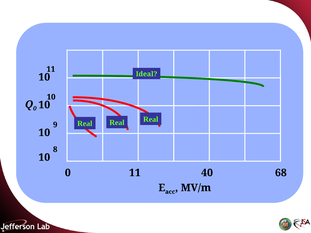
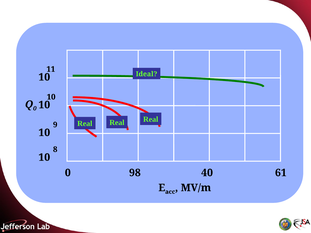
0 11: 11 -> 98 (135, 173)
68: 68 -> 61 (281, 173)
